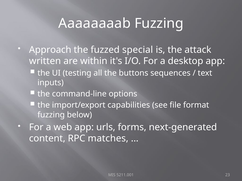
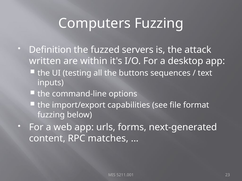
Aaaaaaaab: Aaaaaaaab -> Computers (95, 23)
Approach: Approach -> Definition (50, 50)
special: special -> servers (138, 50)
